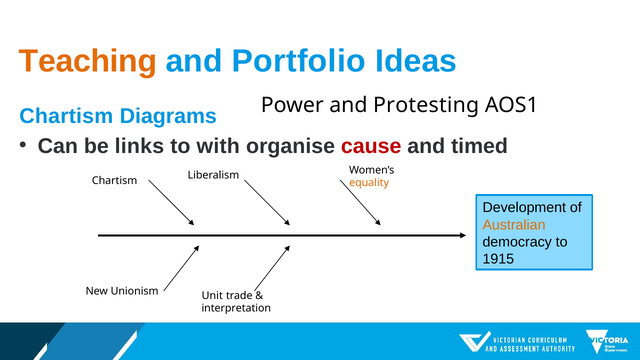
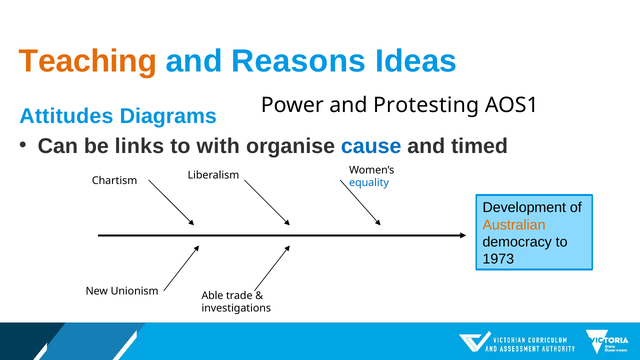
Portfolio: Portfolio -> Reasons (299, 61)
Chartism: Chartism -> Attitudes (66, 116)
cause colour: red -> blue (371, 146)
equality colour: orange -> blue (369, 183)
1915: 1915 -> 1973 (498, 259)
Unit: Unit -> Able (212, 296)
interpretation: interpretation -> investigations (236, 308)
